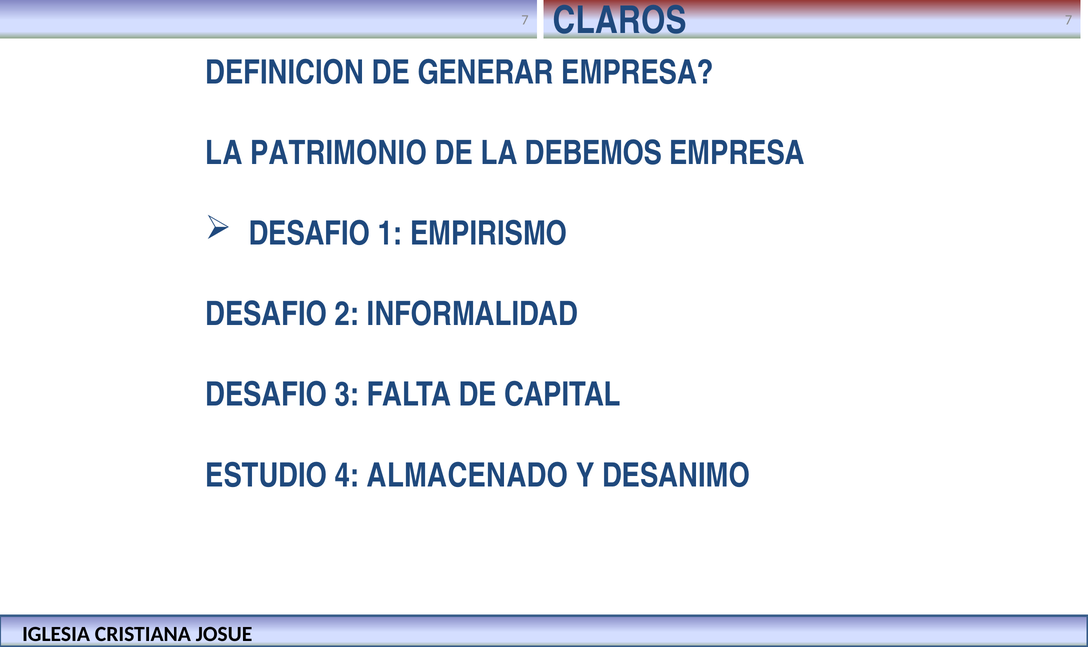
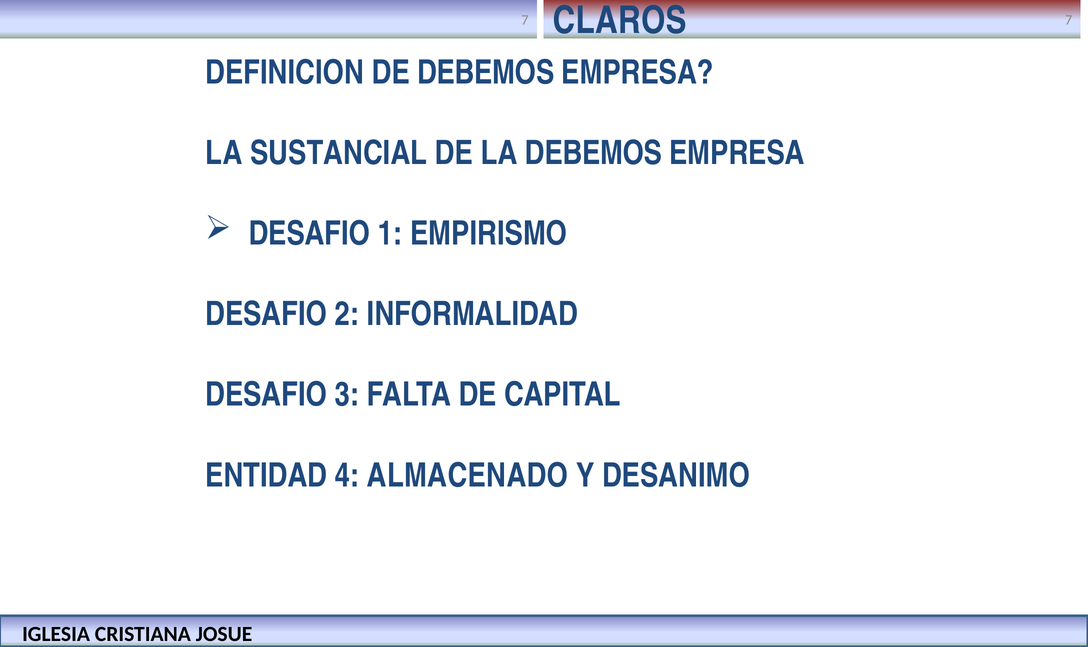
DE GENERAR: GENERAR -> DEBEMOS (486, 73)
PATRIMONIO: PATRIMONIO -> SUSTANCIAL (339, 153)
ESTUDIO: ESTUDIO -> ENTIDAD (266, 476)
